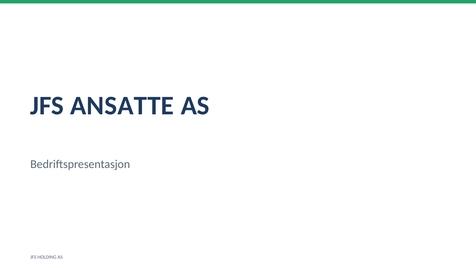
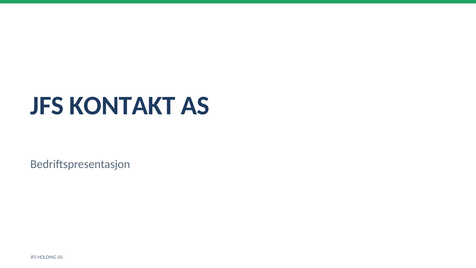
ANSATTE: ANSATTE -> KONTAKT (122, 106)
